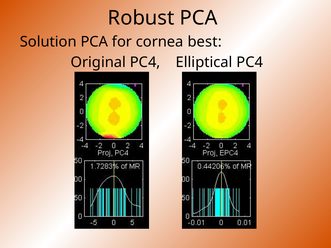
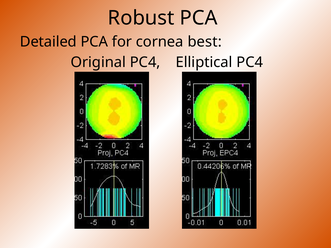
Solution: Solution -> Detailed (48, 42)
